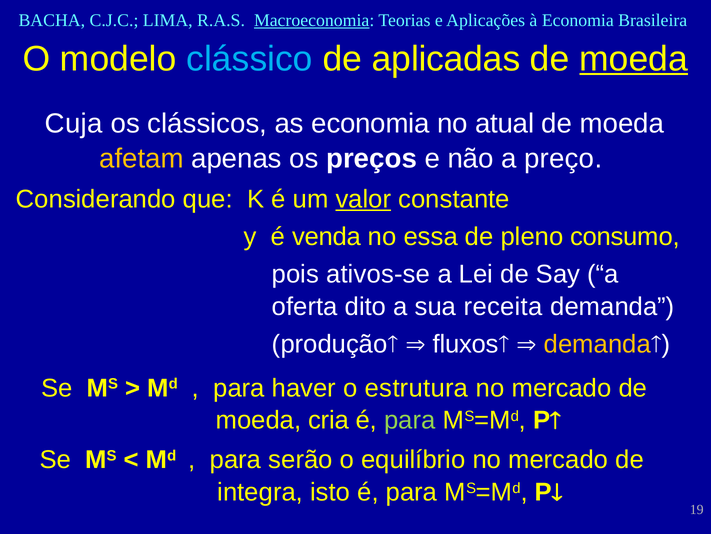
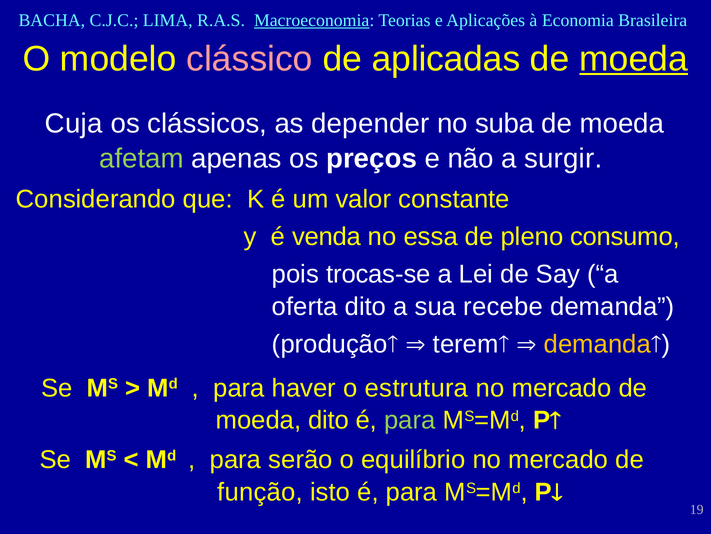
clássico colour: light blue -> pink (250, 59)
as economia: economia -> depender (370, 124)
atual: atual -> suba (505, 124)
afetam colour: yellow -> light green (141, 159)
preço: preço -> surgir (563, 159)
valor underline: present -> none (363, 199)
ativos-se: ativos-se -> trocas-se (378, 274)
receita: receita -> recebe (503, 306)
fluxos: fluxos -> terem (466, 344)
moeda cria: cria -> dito (329, 420)
integra: integra -> função (260, 492)
